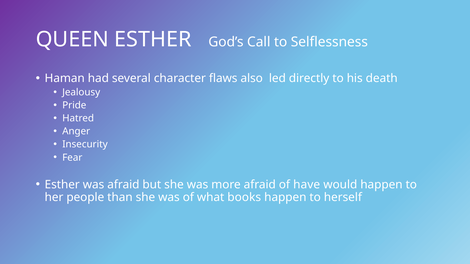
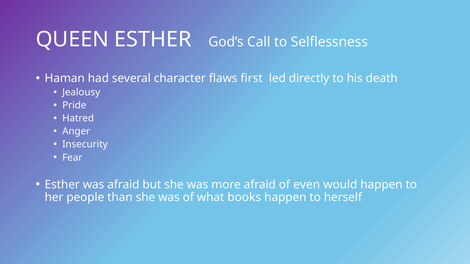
also: also -> first (252, 78)
have: have -> even (307, 185)
